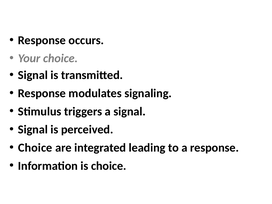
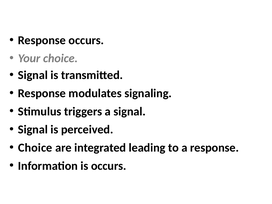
is choice: choice -> occurs (109, 166)
